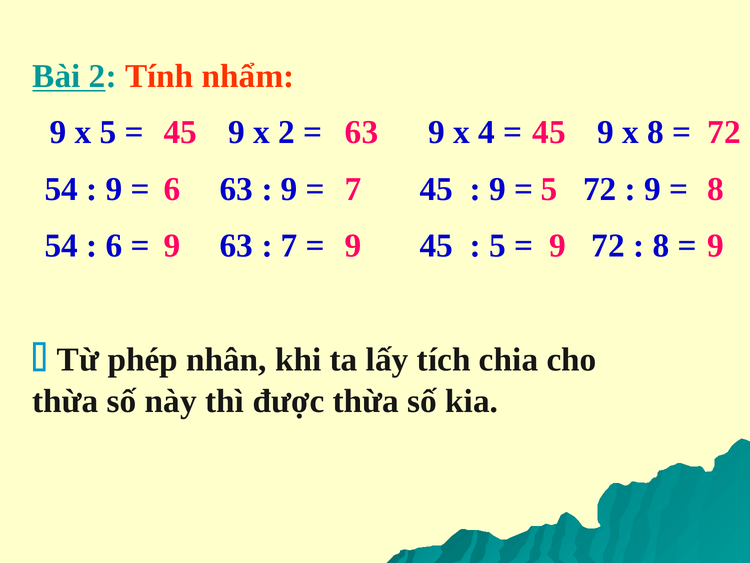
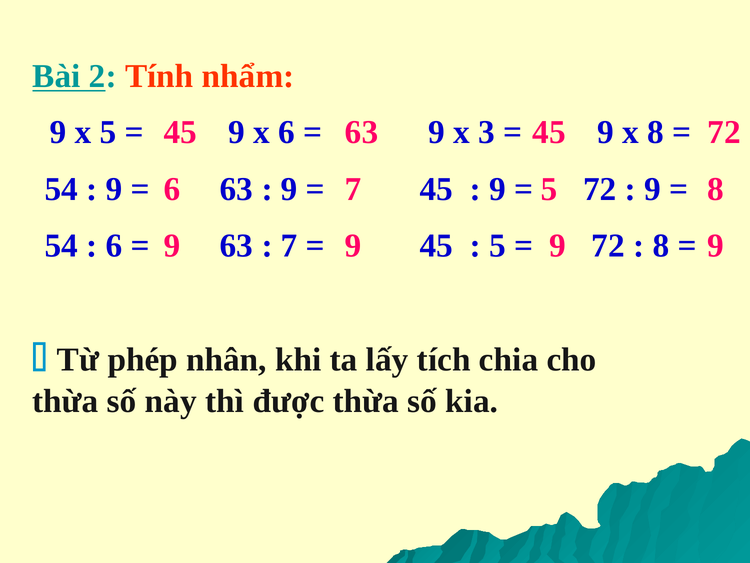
x 2: 2 -> 6 (286, 132)
4: 4 -> 3 (486, 132)
